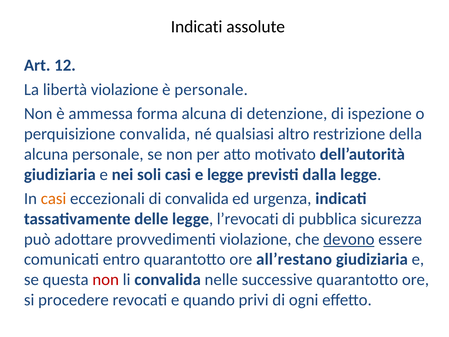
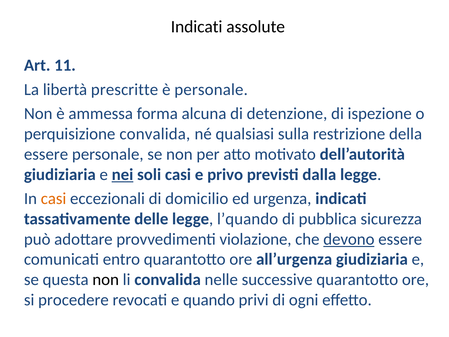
12: 12 -> 11 (65, 65)
libertà violazione: violazione -> prescritte (125, 89)
altro: altro -> sulla (294, 134)
alcuna: alcuna -> essere (46, 154)
nei underline: none -> present (123, 174)
e legge: legge -> privo (225, 174)
di convalida: convalida -> domicilio (197, 199)
l’revocati: l’revocati -> l’quando (248, 219)
all’restano: all’restano -> all’urgenza (294, 259)
non colour: red -> black (106, 279)
